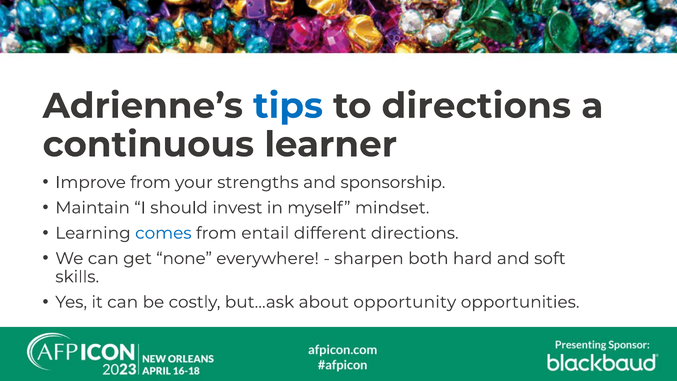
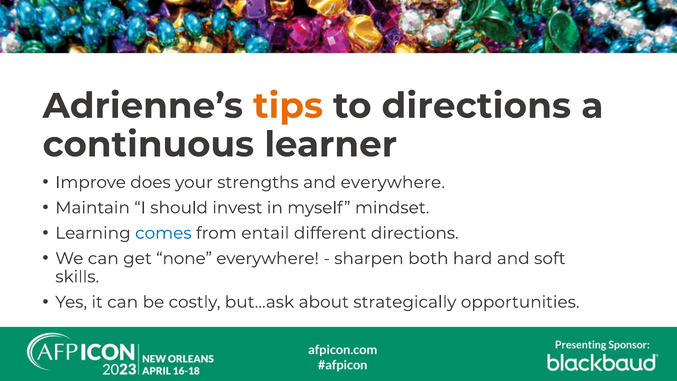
tips colour: blue -> orange (288, 106)
Improve from: from -> does (151, 182)
and sponsorship: sponsorship -> everywhere (393, 182)
opportunity: opportunity -> strategically (405, 302)
